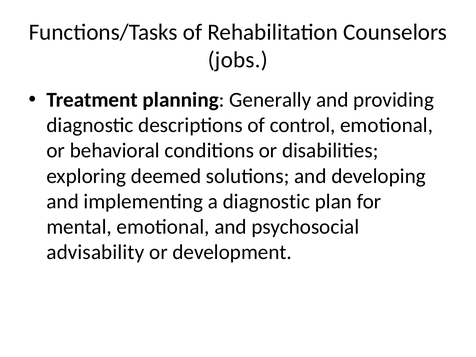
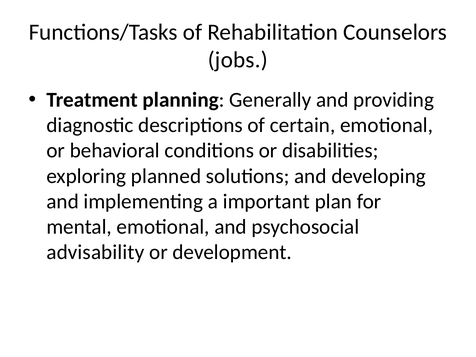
control: control -> certain (303, 125)
deemed: deemed -> planned (166, 176)
a diagnostic: diagnostic -> important (266, 201)
